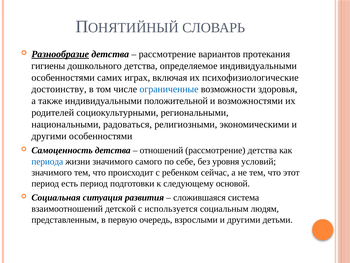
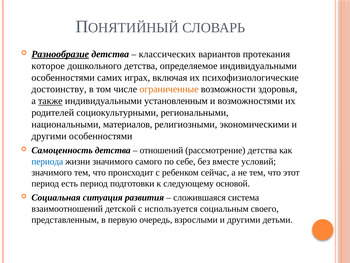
рассмотрение: рассмотрение -> классических (167, 54)
гигиены: гигиены -> которое (48, 66)
ограниченные colour: blue -> orange (169, 89)
также underline: none -> present (50, 101)
положительной: положительной -> установленным (176, 101)
радоваться: радоваться -> материалов (128, 124)
уровня: уровня -> вместе (226, 161)
людям: людям -> своего (265, 208)
